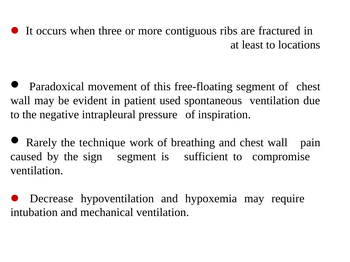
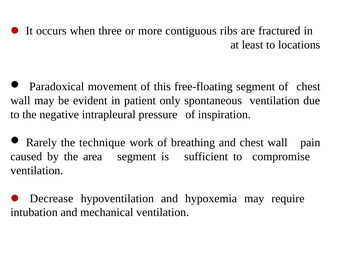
used: used -> only (170, 101)
sign: sign -> area (93, 157)
